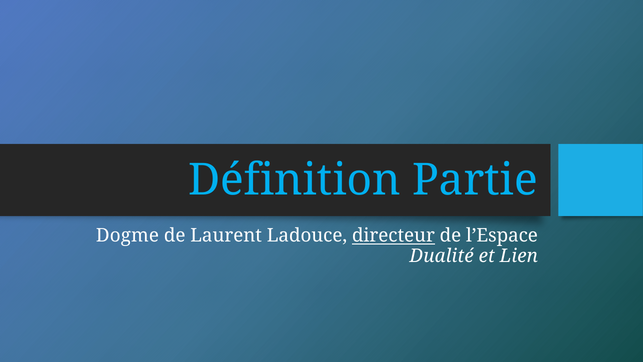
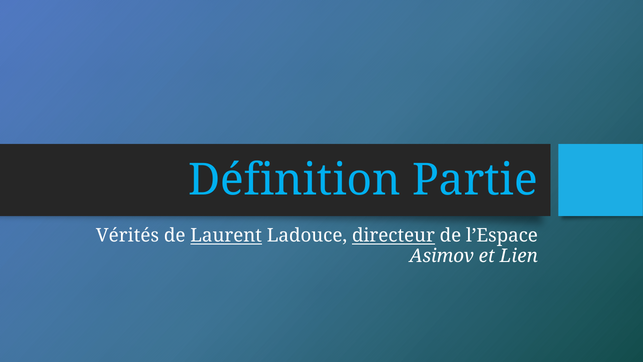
Dogme: Dogme -> Vérités (128, 236)
Laurent underline: none -> present (226, 236)
Dualité: Dualité -> Asimov (442, 256)
